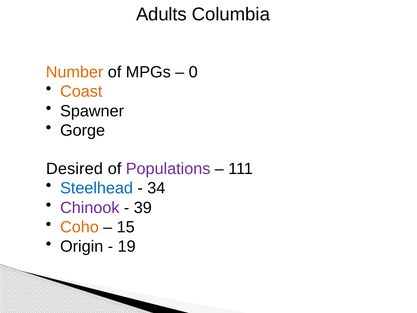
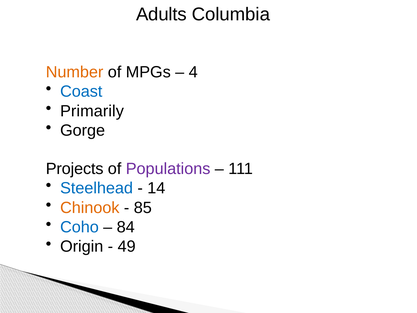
0: 0 -> 4 (193, 72)
Coast colour: orange -> blue (81, 92)
Spawner: Spawner -> Primarily (92, 111)
Desired: Desired -> Projects (75, 169)
34: 34 -> 14 (156, 188)
Chinook colour: purple -> orange (90, 207)
39: 39 -> 85 (143, 207)
Coho colour: orange -> blue (79, 227)
15: 15 -> 84 (126, 227)
19: 19 -> 49 (127, 246)
